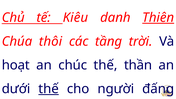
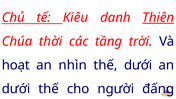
thôi: thôi -> thời (51, 41)
chúc: chúc -> nhìn (73, 65)
thế thần: thần -> dưới (138, 65)
thế underline: present -> none (49, 89)
